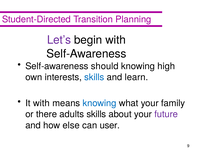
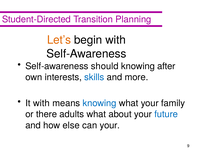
Let’s colour: purple -> orange (59, 40)
high: high -> after (166, 66)
learn: learn -> more (136, 77)
adults skills: skills -> what (96, 114)
future colour: purple -> blue (166, 114)
can user: user -> your (110, 125)
